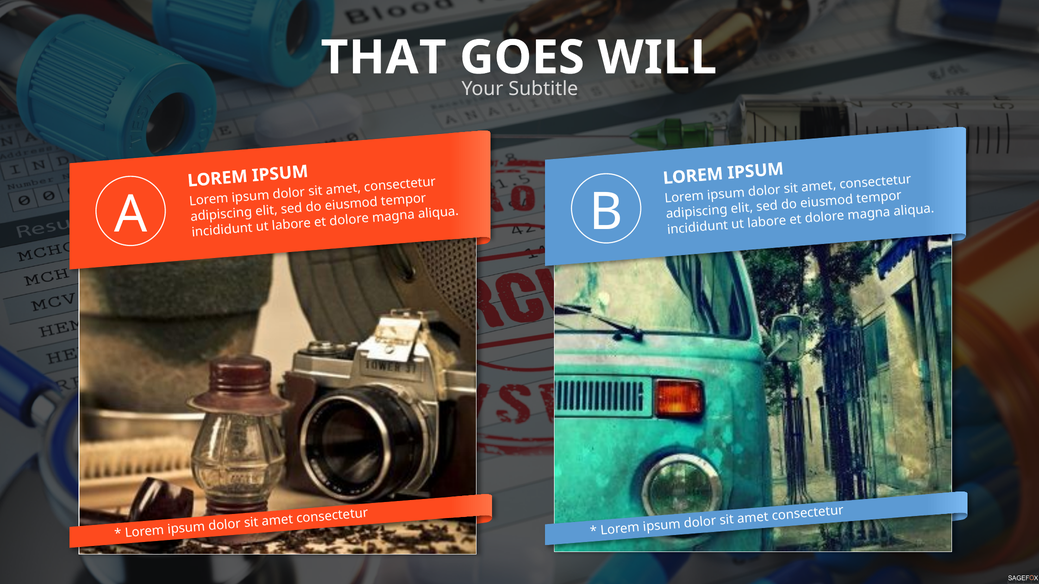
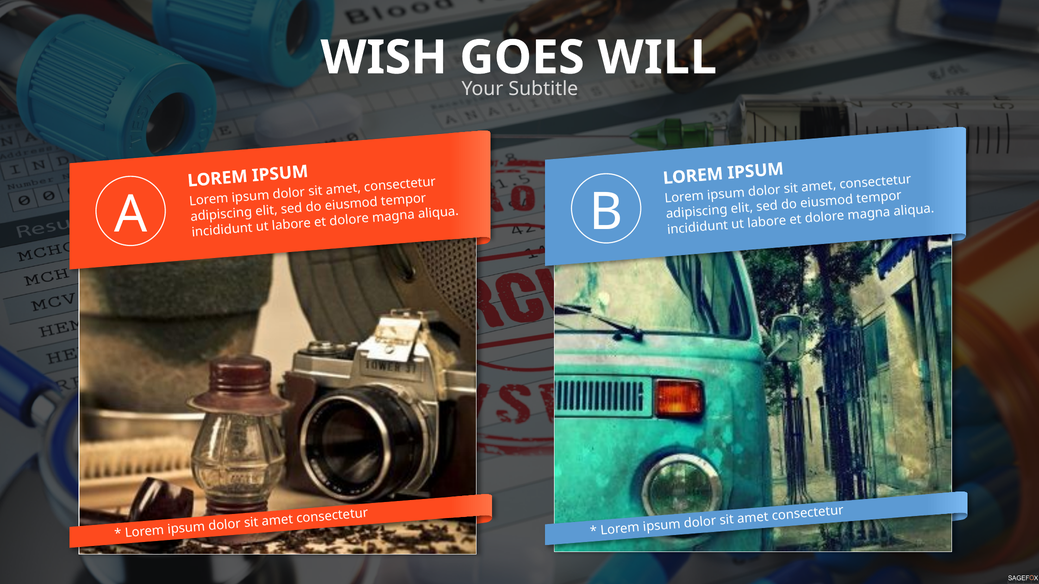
THAT: THAT -> WISH (384, 58)
